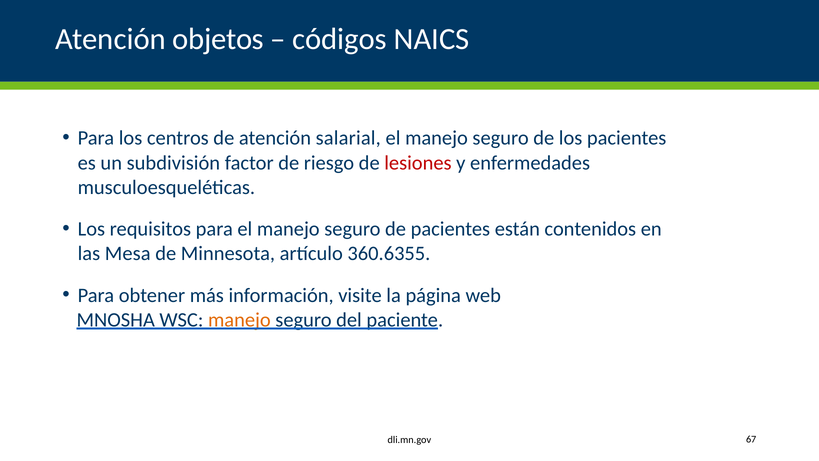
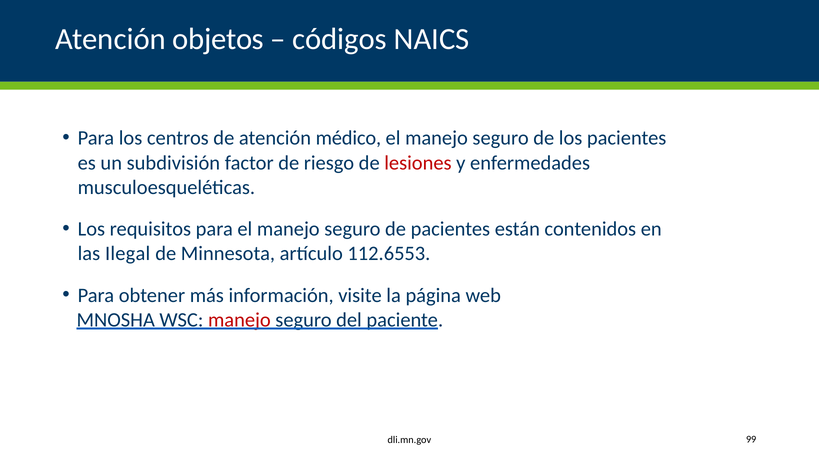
salarial: salarial -> médico (348, 138)
Mesa: Mesa -> Ilegal (128, 253)
360.6355: 360.6355 -> 112.6553 (389, 253)
manejo colour: orange -> red (239, 320)
67: 67 -> 99 (751, 439)
